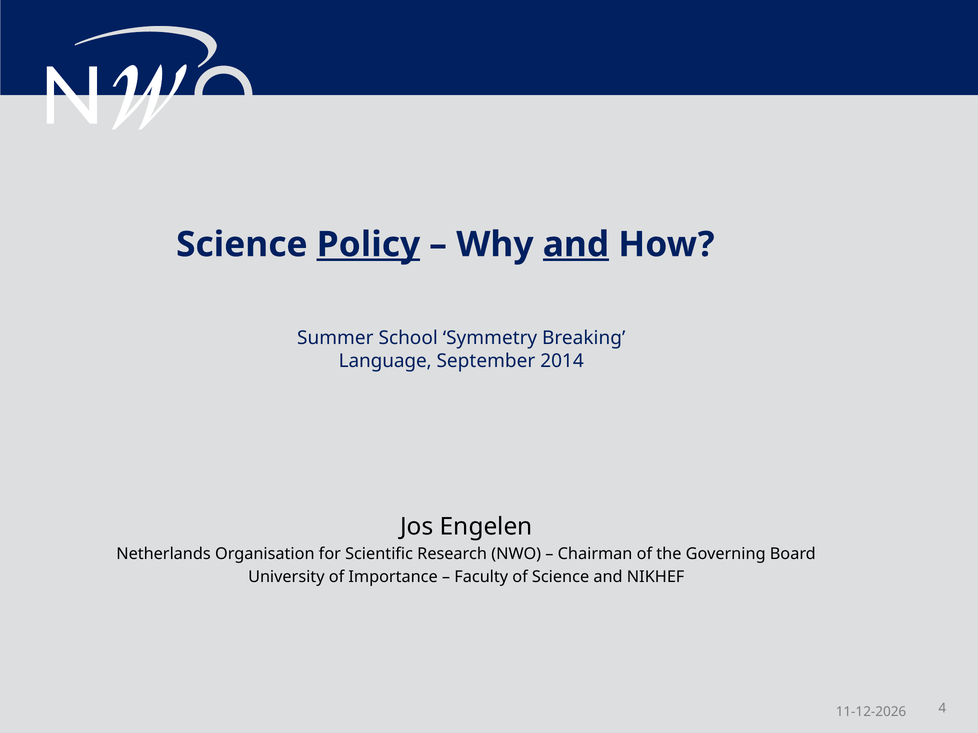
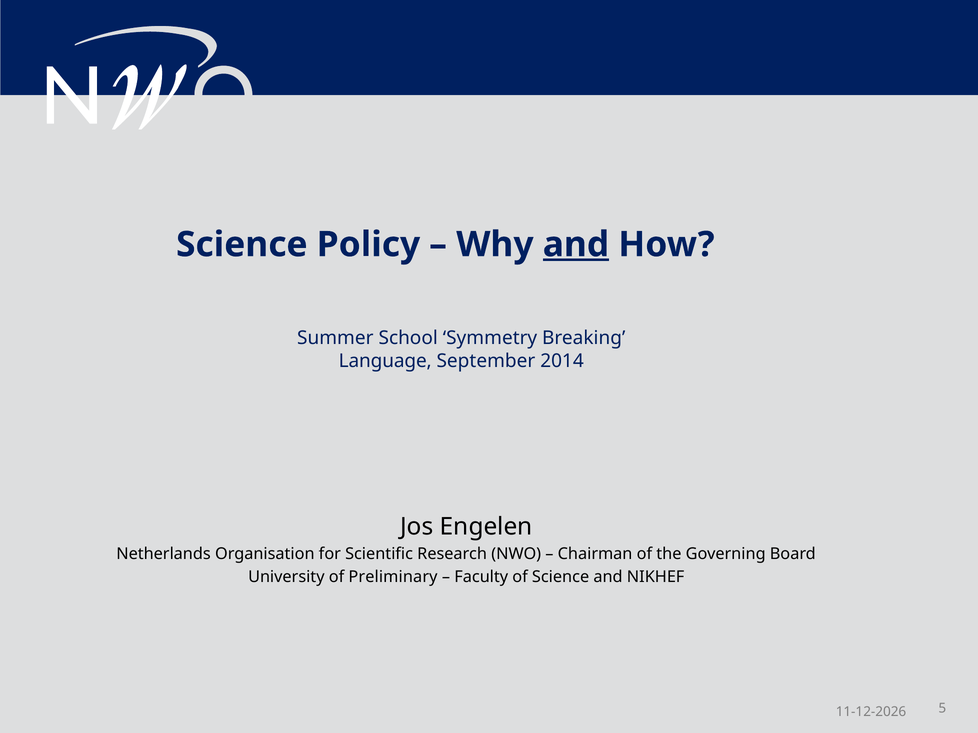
Policy underline: present -> none (368, 245)
Importance: Importance -> Preliminary (393, 577)
4: 4 -> 5 (942, 709)
